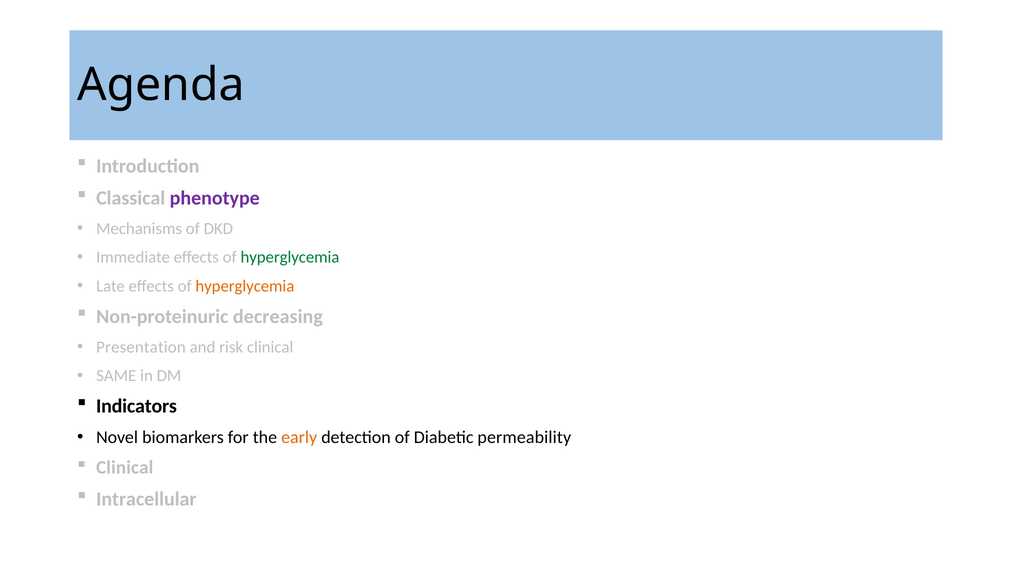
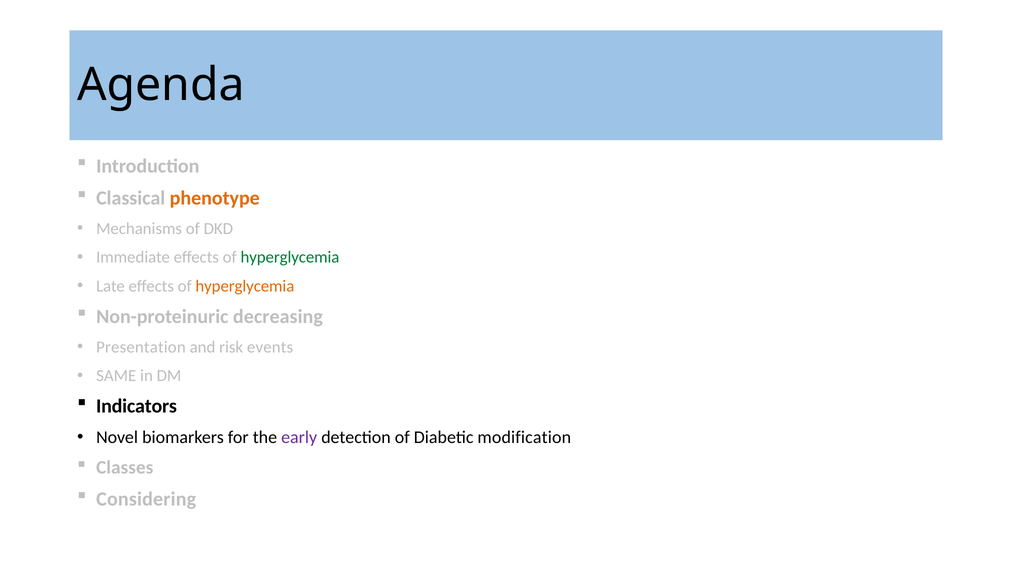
phenotype colour: purple -> orange (215, 198)
risk clinical: clinical -> events (270, 347)
early colour: orange -> purple (299, 437)
permeability: permeability -> modification (524, 437)
Clinical: Clinical -> Classes (125, 468)
Intracellular: Intracellular -> Considering (146, 499)
